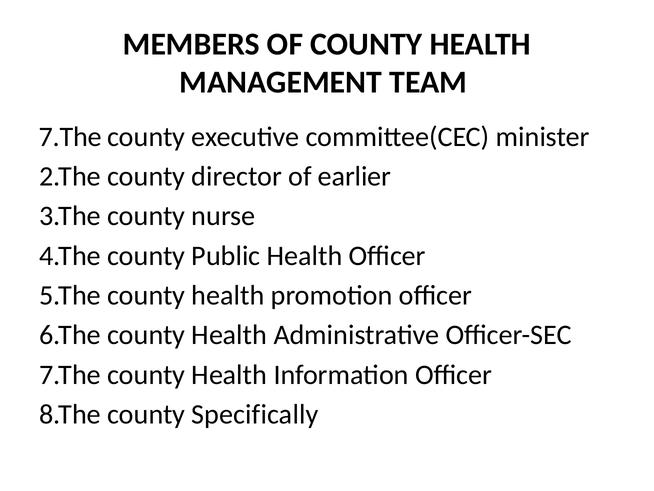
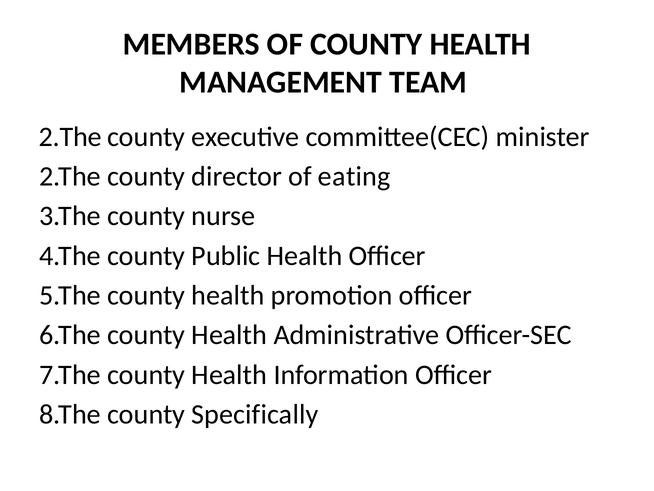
7.The: 7.The -> 2.The (70, 137)
earlier: earlier -> eating (354, 176)
